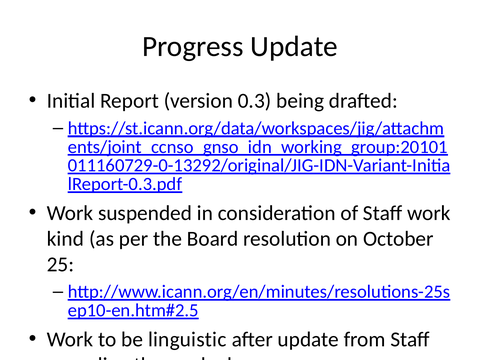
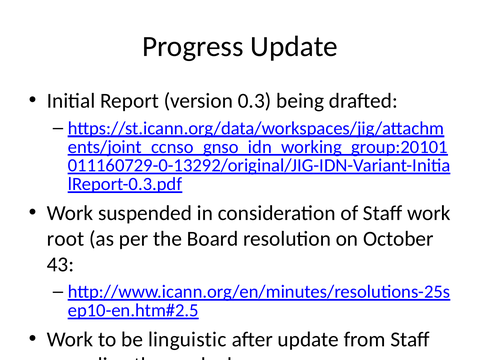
kind: kind -> root (66, 239)
25: 25 -> 43 (60, 264)
